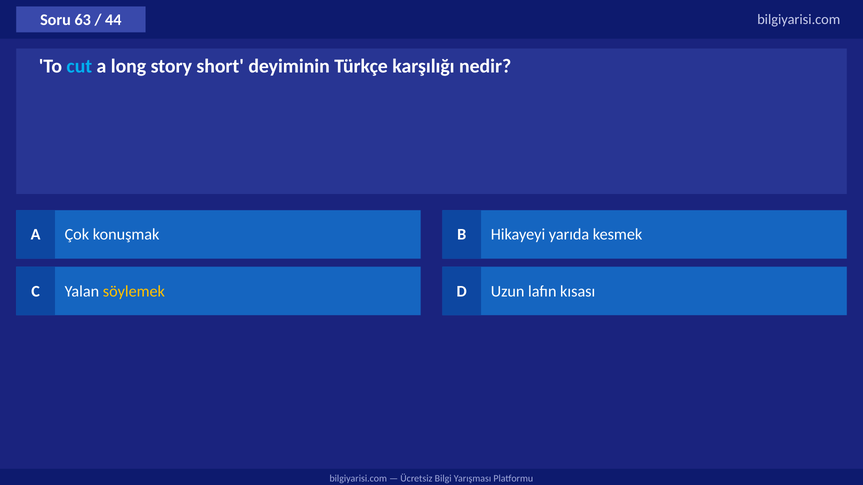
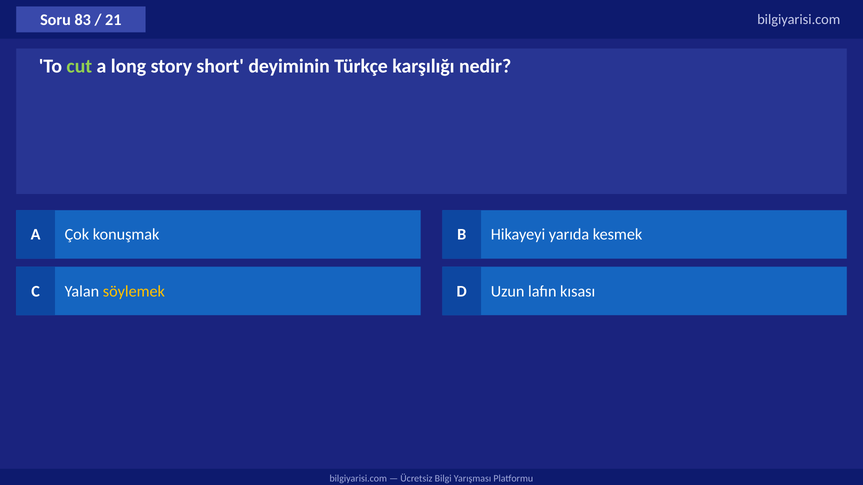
63: 63 -> 83 (83, 20)
44: 44 -> 21 (113, 20)
cut colour: light blue -> light green (79, 66)
